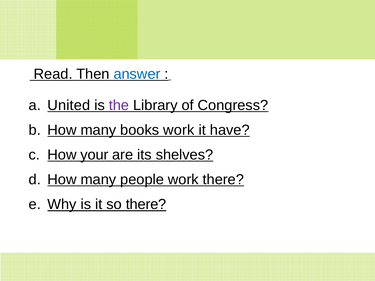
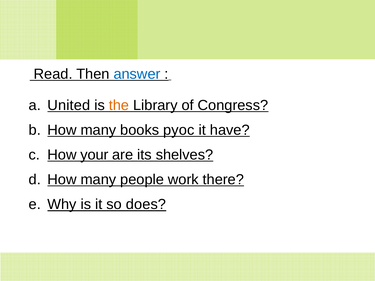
the colour: purple -> orange (119, 105)
books work: work -> pyoc (179, 130)
so there: there -> does (146, 205)
